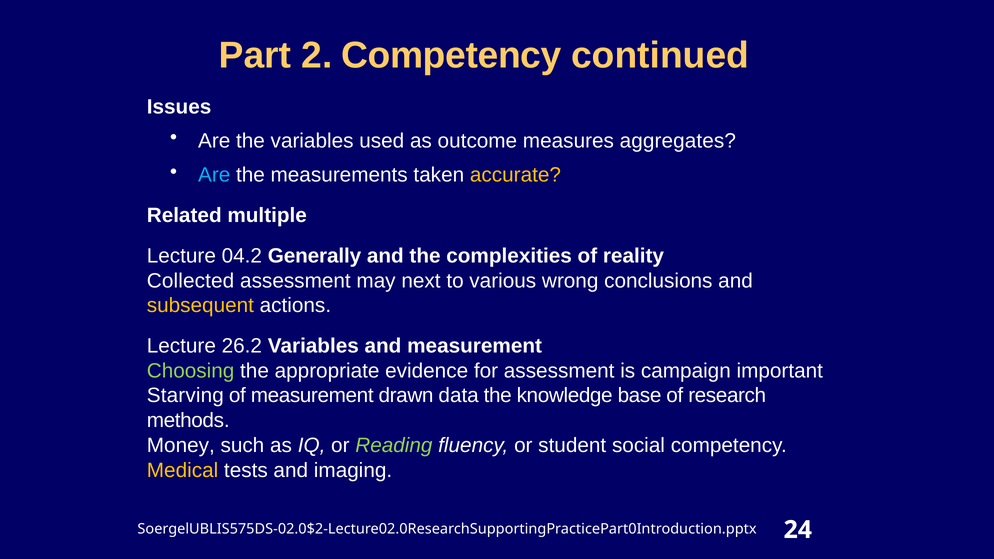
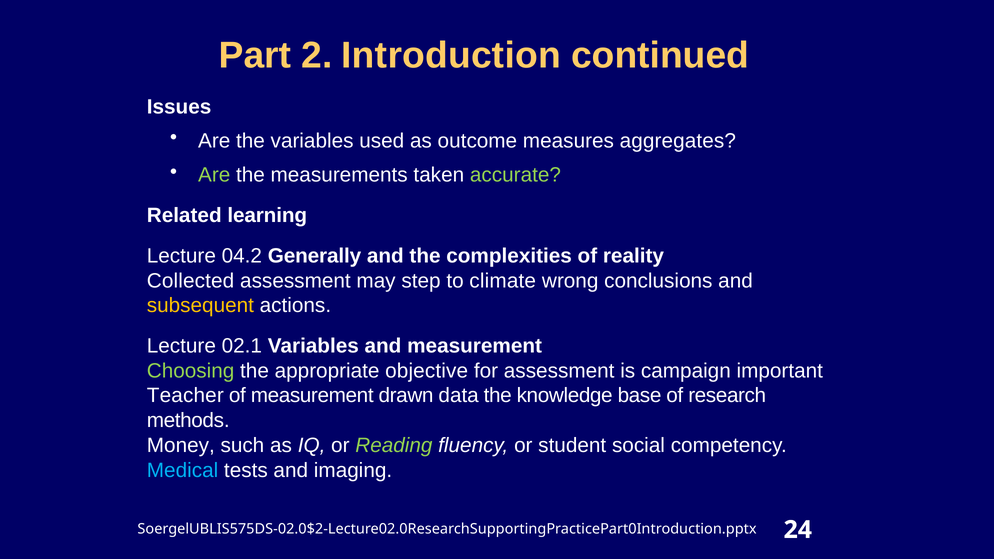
2 Competency: Competency -> Introduction (451, 55)
Are colour: light blue -> light green (214, 175)
accurate colour: yellow -> light green (515, 175)
multiple: multiple -> learning (267, 215)
next: next -> step (421, 281)
various: various -> climate (503, 281)
26.2: 26.2 -> 02.1 (242, 346)
evidence: evidence -> objective (427, 371)
Starving: Starving -> Teacher (185, 396)
Medical colour: yellow -> light blue (183, 470)
